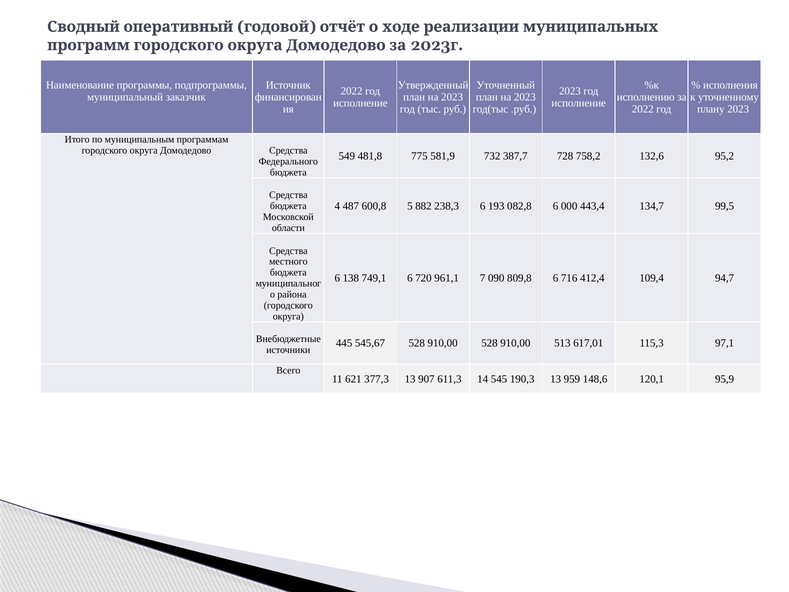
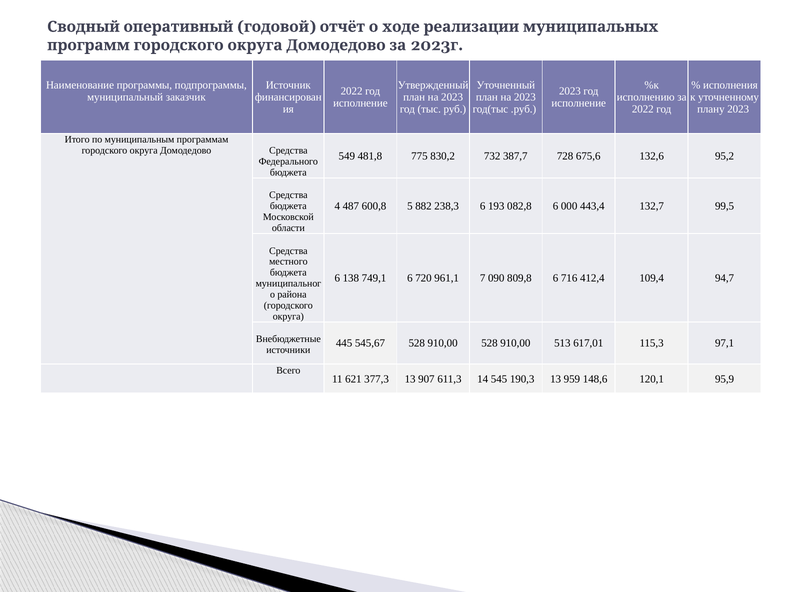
581,9: 581,9 -> 830,2 (443, 156)
758,2: 758,2 -> 675,6 (588, 156)
134,7: 134,7 -> 132,7 (652, 206)
